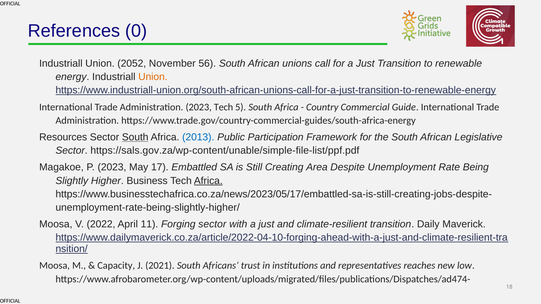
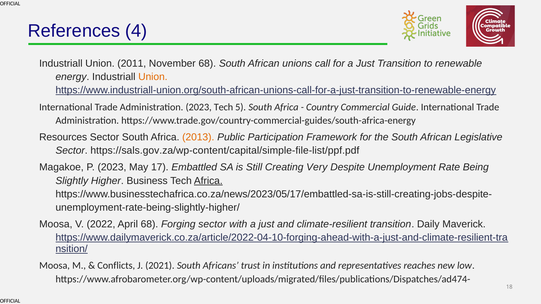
0: 0 -> 4 (136, 31)
2052: 2052 -> 2011 (132, 64)
November 56: 56 -> 68 (207, 64)
South underline: present -> none (135, 137)
2013 colour: blue -> orange (198, 137)
https://sals.gov.za/wp-content/unable/simple-file-list/ppf.pdf: https://sals.gov.za/wp-content/unable/simple-file-list/ppf.pdf -> https://sals.gov.za/wp-content/capital/simple-file-list/ppf.pdf (225, 151)
Area: Area -> Very (317, 167)
April 11: 11 -> 68 (149, 224)
Capacity: Capacity -> Conflicts (116, 266)
